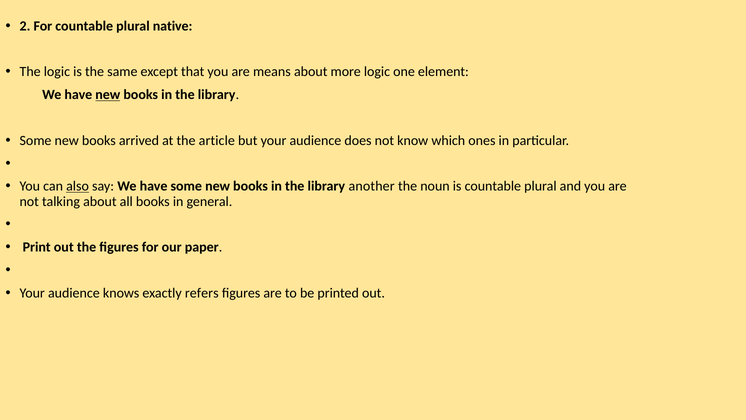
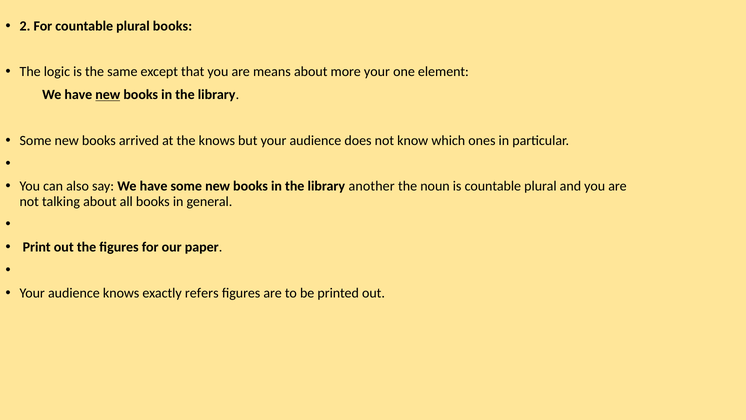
plural native: native -> books (173, 26)
more logic: logic -> your (377, 72)
the article: article -> knows (217, 140)
also underline: present -> none (78, 186)
